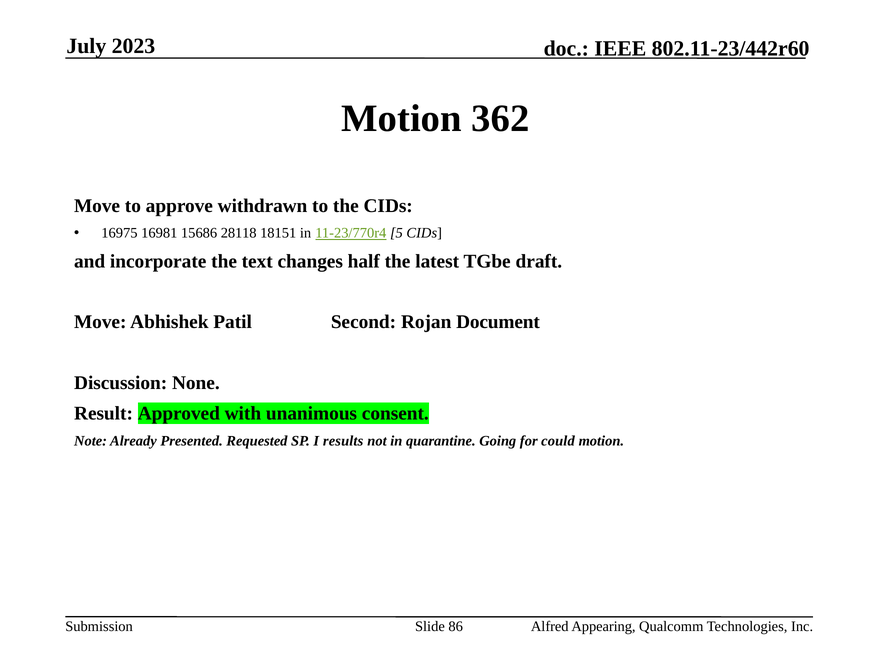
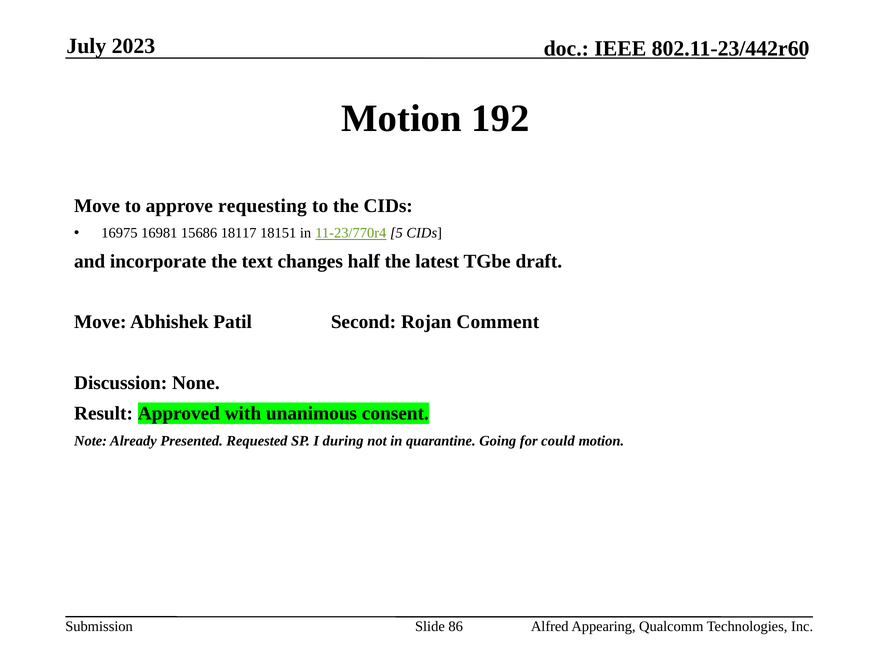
362: 362 -> 192 (500, 119)
withdrawn: withdrawn -> requesting (262, 206)
28118: 28118 -> 18117 (239, 233)
Document: Document -> Comment (498, 322)
results: results -> during (343, 441)
